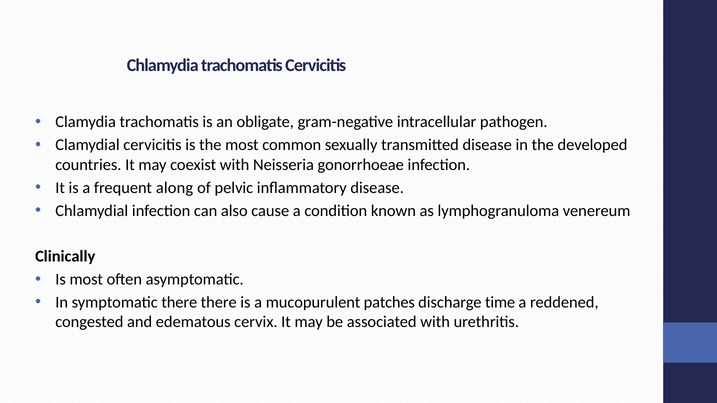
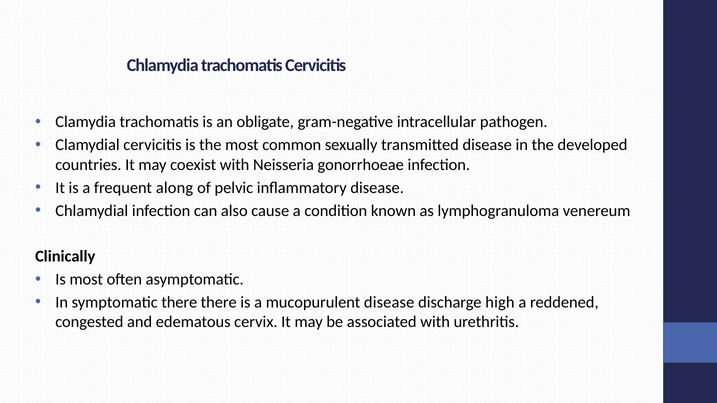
mucopurulent patches: patches -> disease (389, 303)
time: time -> high (500, 303)
